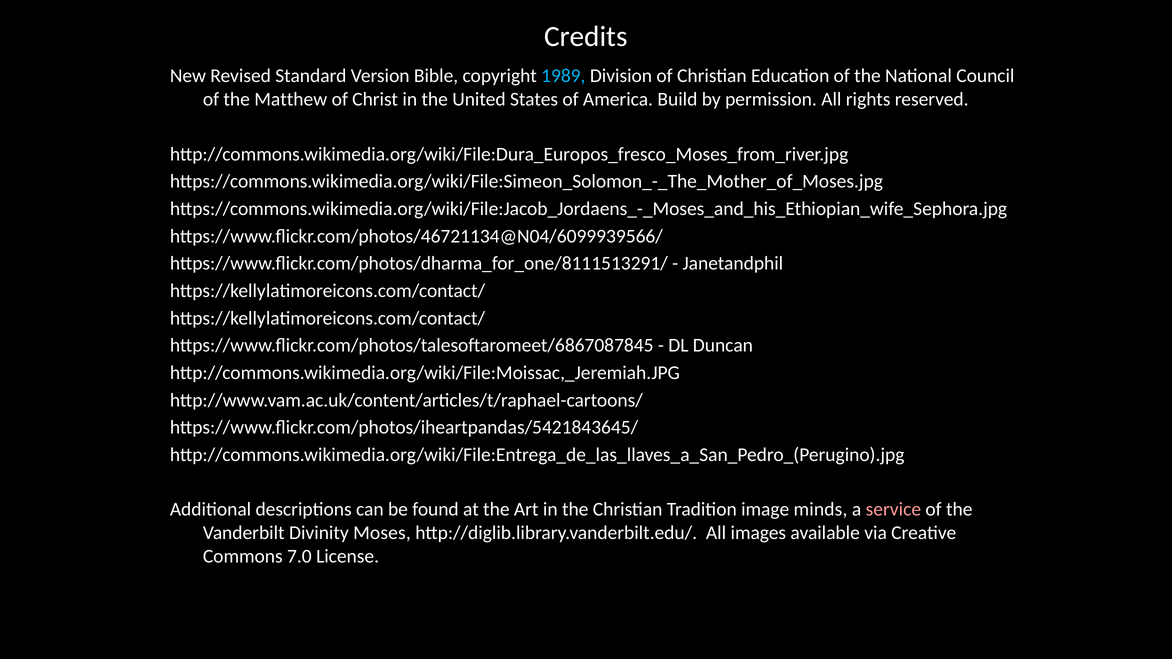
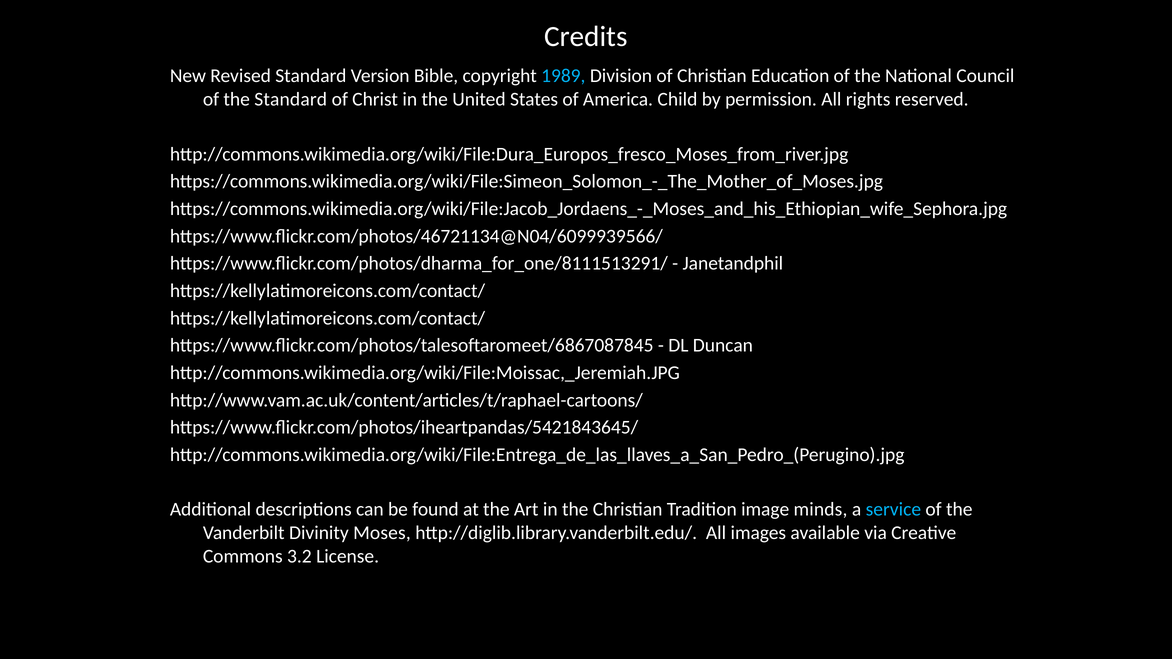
the Matthew: Matthew -> Standard (291, 99)
Build: Build -> Child (677, 99)
service colour: pink -> light blue (893, 510)
7.0: 7.0 -> 3.2 (299, 556)
